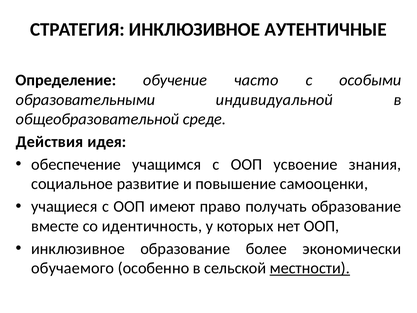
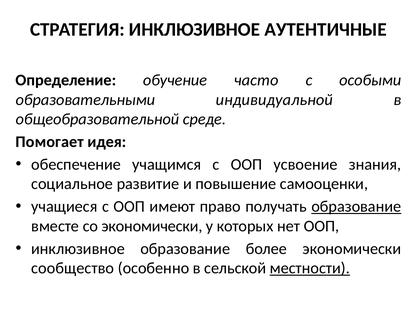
Действия: Действия -> Помогает (50, 142)
образование underline: none -> present (356, 206)
со идентичность: идентичность -> экономически (152, 226)
обучаемого: обучаемого -> сообщество (73, 268)
